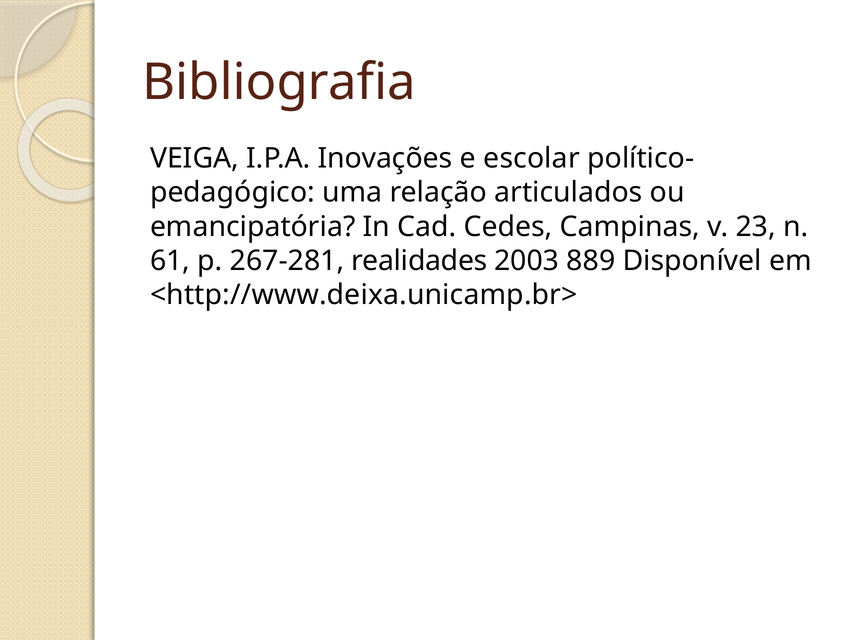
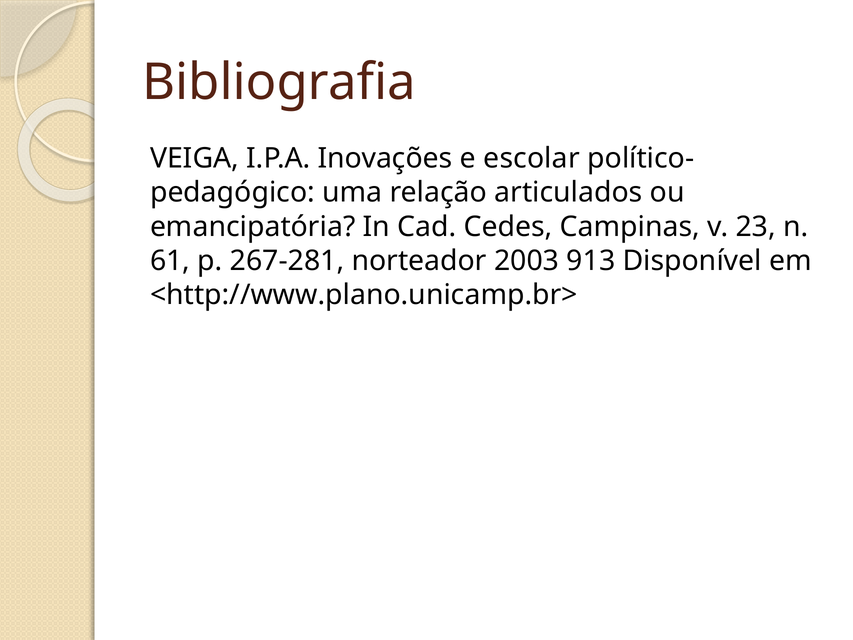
realidades: realidades -> norteador (419, 261)
889: 889 -> 913 (591, 261)
<http://www.deixa.unicamp.br>: <http://www.deixa.unicamp.br> -> <http://www.plano.unicamp.br> (364, 295)
